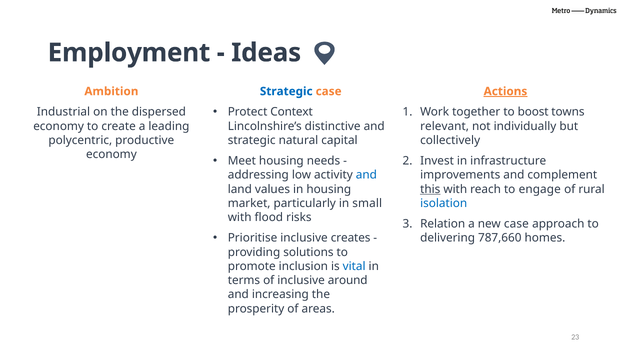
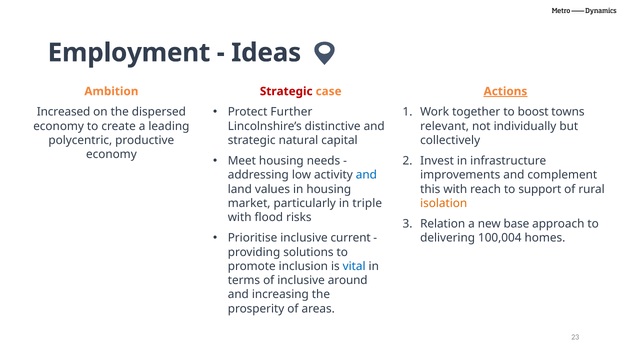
Strategic colour: blue -> red (286, 91)
Context: Context -> Further (291, 112)
Industrial: Industrial -> Increased (64, 112)
this underline: present -> none (430, 189)
engage: engage -> support (540, 189)
small: small -> triple (367, 203)
isolation colour: blue -> orange (444, 203)
new case: case -> base (516, 224)
creates: creates -> current (351, 238)
787,660: 787,660 -> 100,004 (500, 238)
